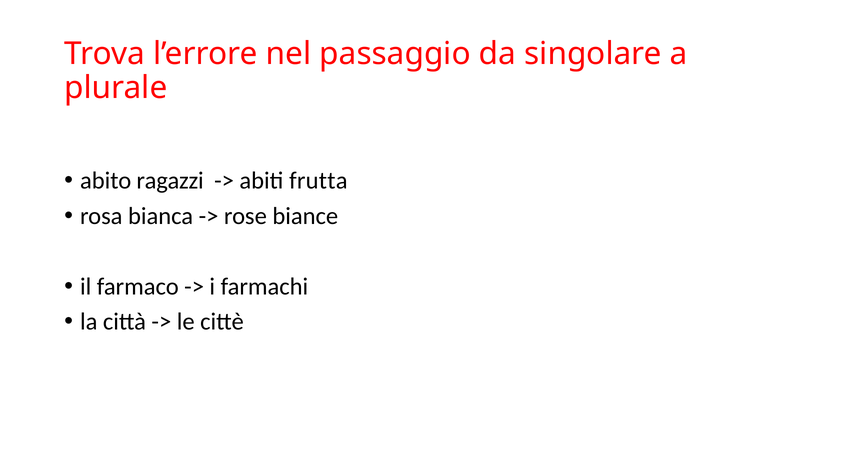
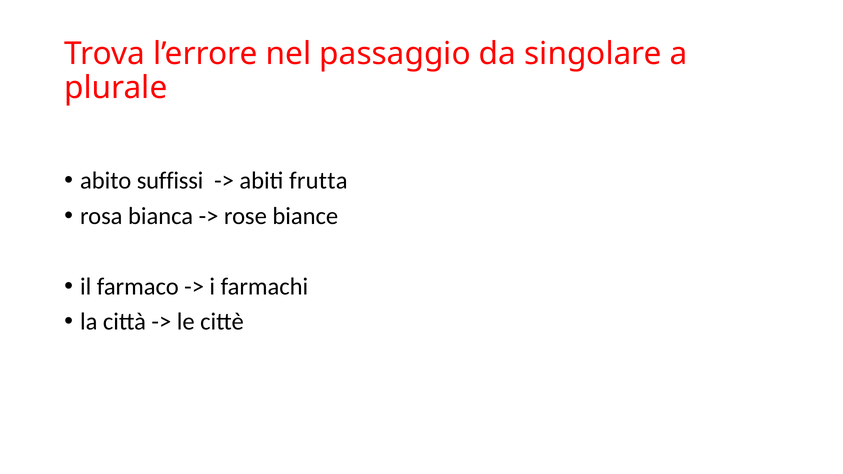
ragazzi: ragazzi -> suffissi (170, 181)
